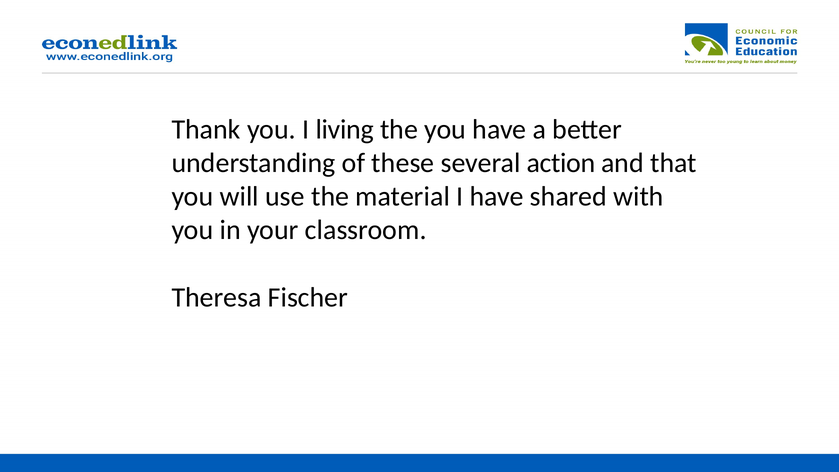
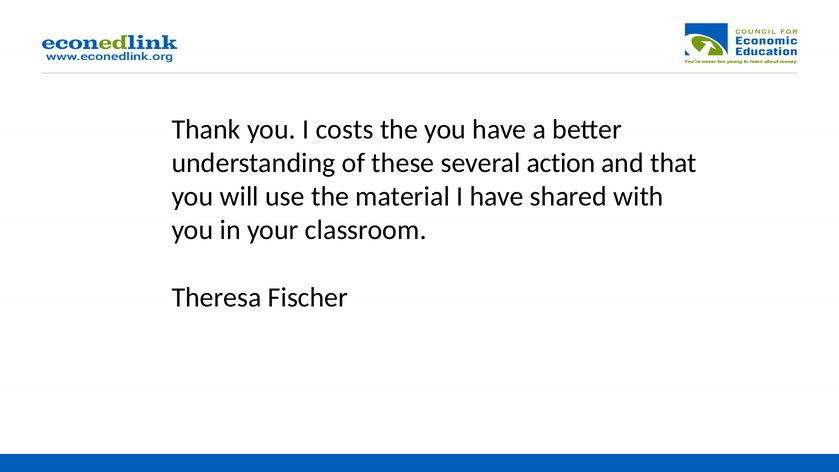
living: living -> costs (345, 130)
